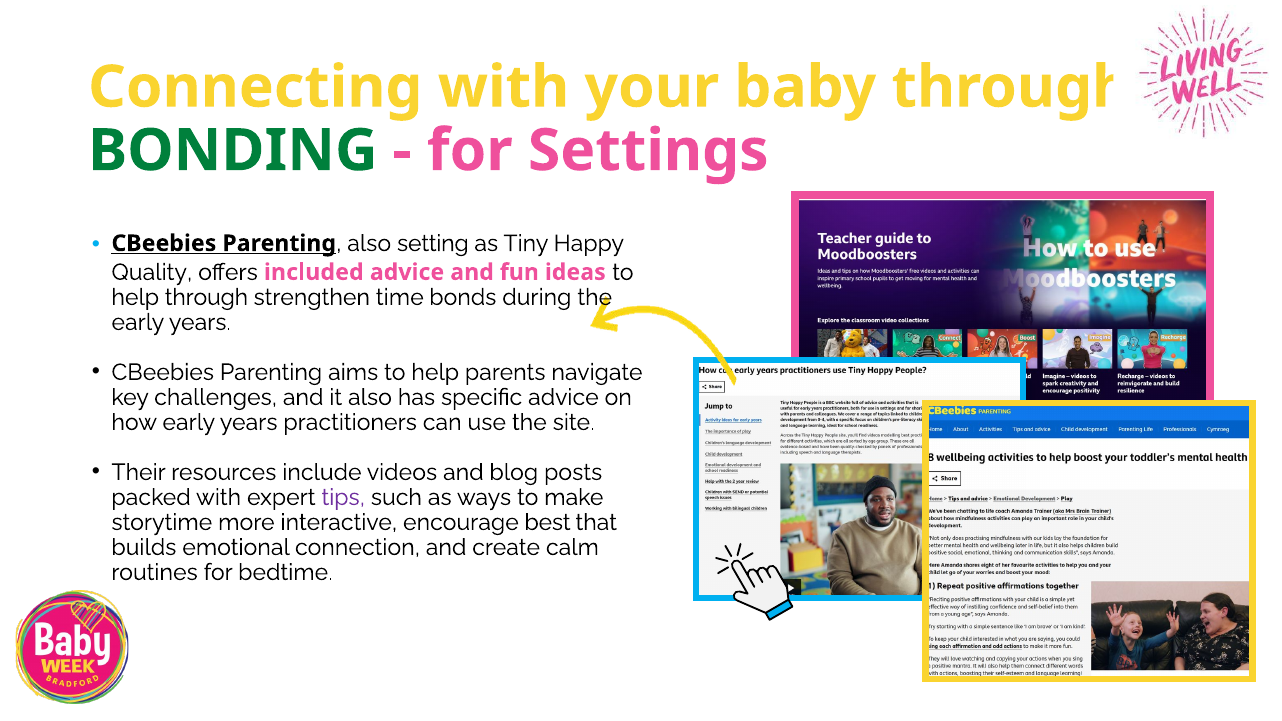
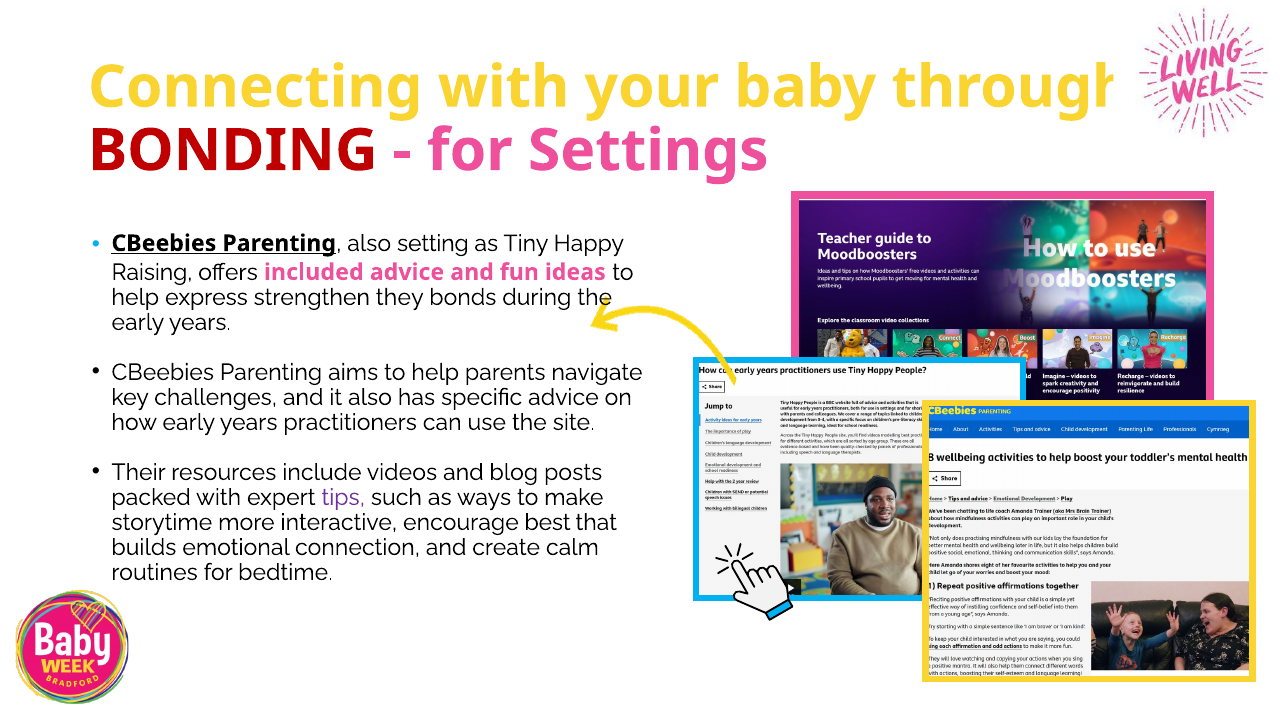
BONDING colour: green -> red (233, 151)
Quality: Quality -> Raising (152, 272)
help through: through -> express (206, 297)
time: time -> they (400, 297)
